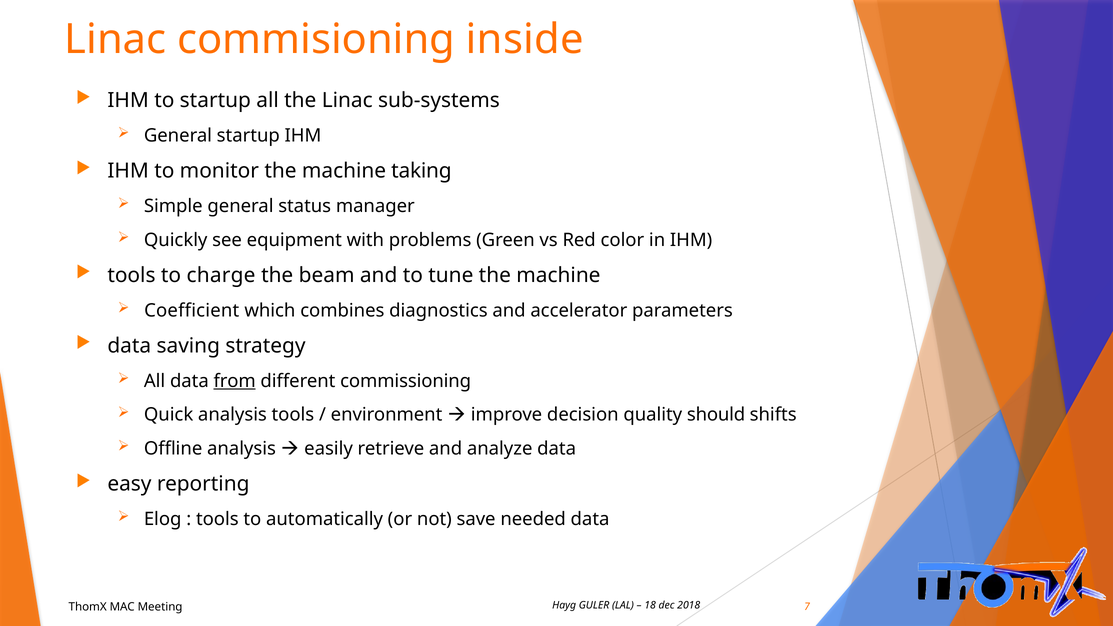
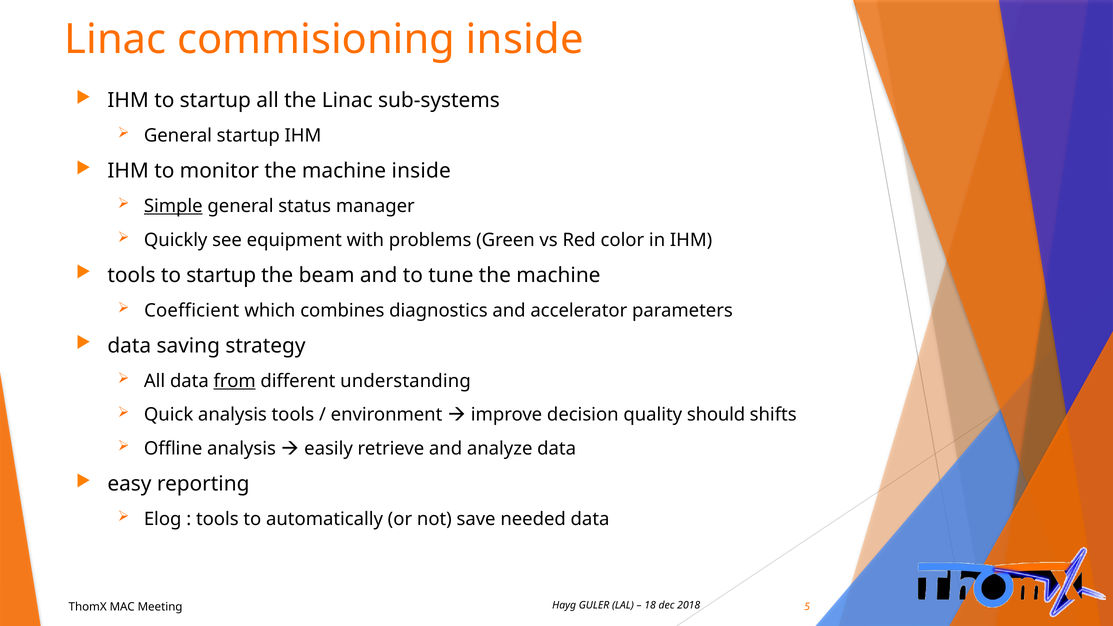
machine taking: taking -> inside (421, 171)
Simple underline: none -> present (173, 206)
tools to charge: charge -> startup (221, 275)
commissioning: commissioning -> understanding (406, 381)
7: 7 -> 5 (807, 607)
